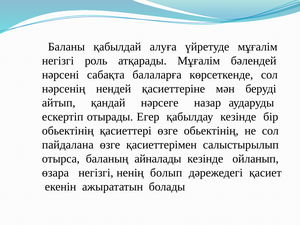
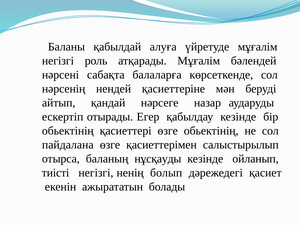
айналады: айналады -> нұсқауды (158, 159)
өзара: өзара -> тиісті (56, 173)
